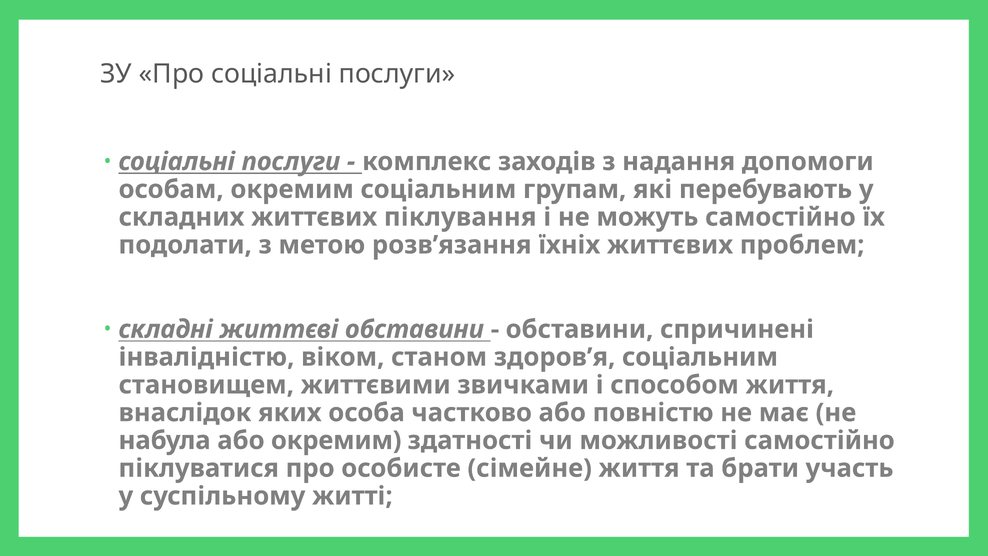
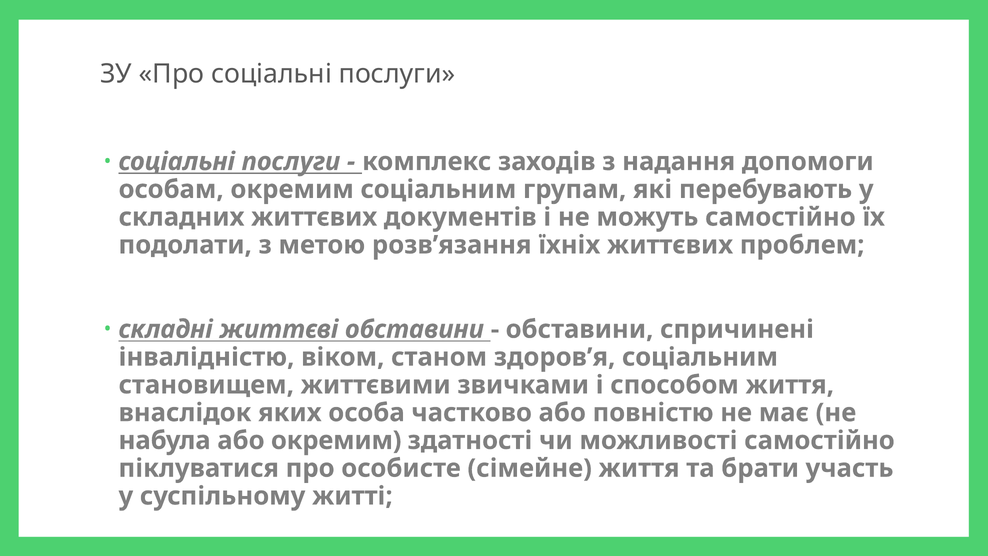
піклування: піклування -> документів (460, 217)
